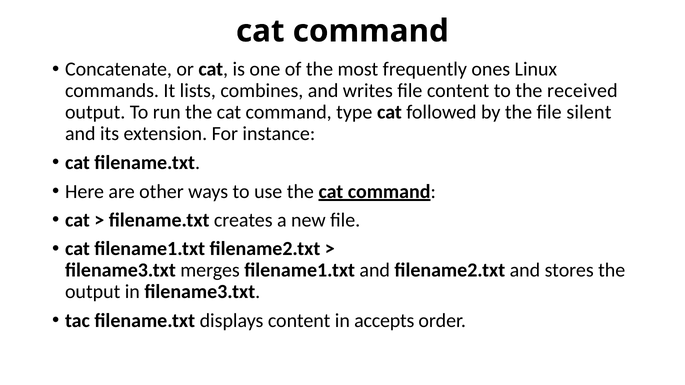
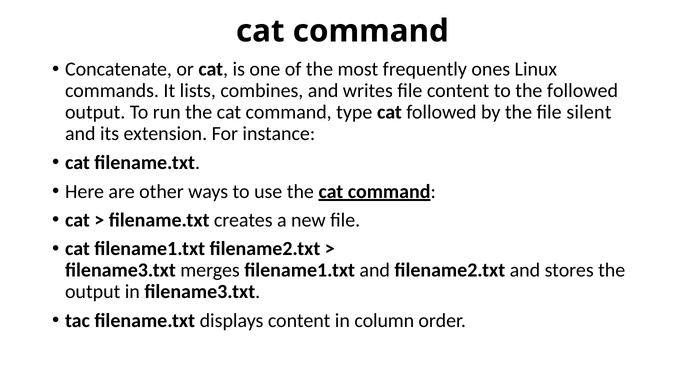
the received: received -> followed (582, 91)
accepts: accepts -> column (384, 321)
